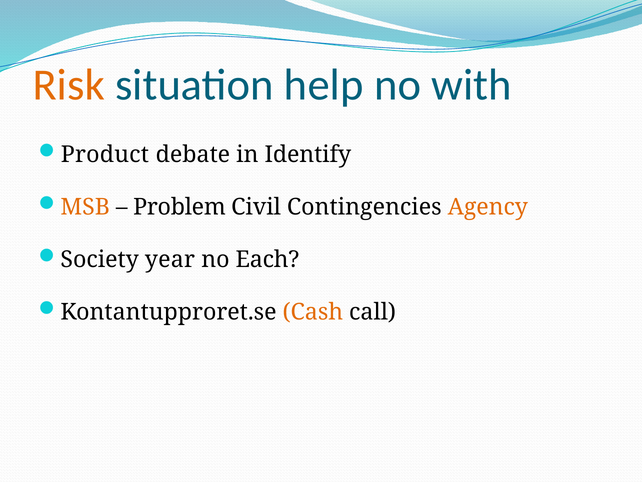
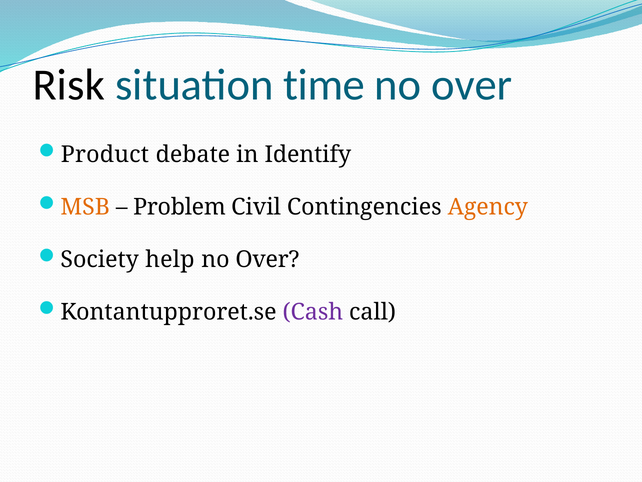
Risk colour: orange -> black (69, 85)
help: help -> time (324, 85)
with: with -> over (472, 85)
year: year -> help (170, 259)
Each: Each -> Over (267, 259)
Cash colour: orange -> purple (313, 312)
